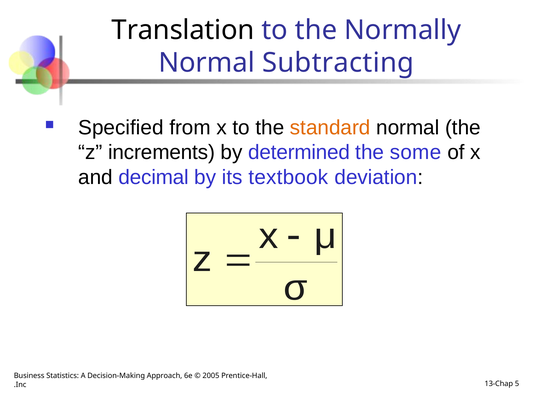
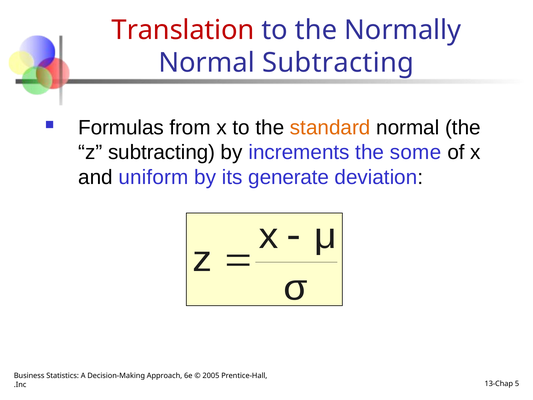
Translation colour: black -> red (183, 30)
Specified: Specified -> Formulas (121, 127)
z increments: increments -> subtracting (162, 152)
determined: determined -> increments (299, 152)
decimal: decimal -> uniform (154, 177)
textbook: textbook -> generate (289, 177)
